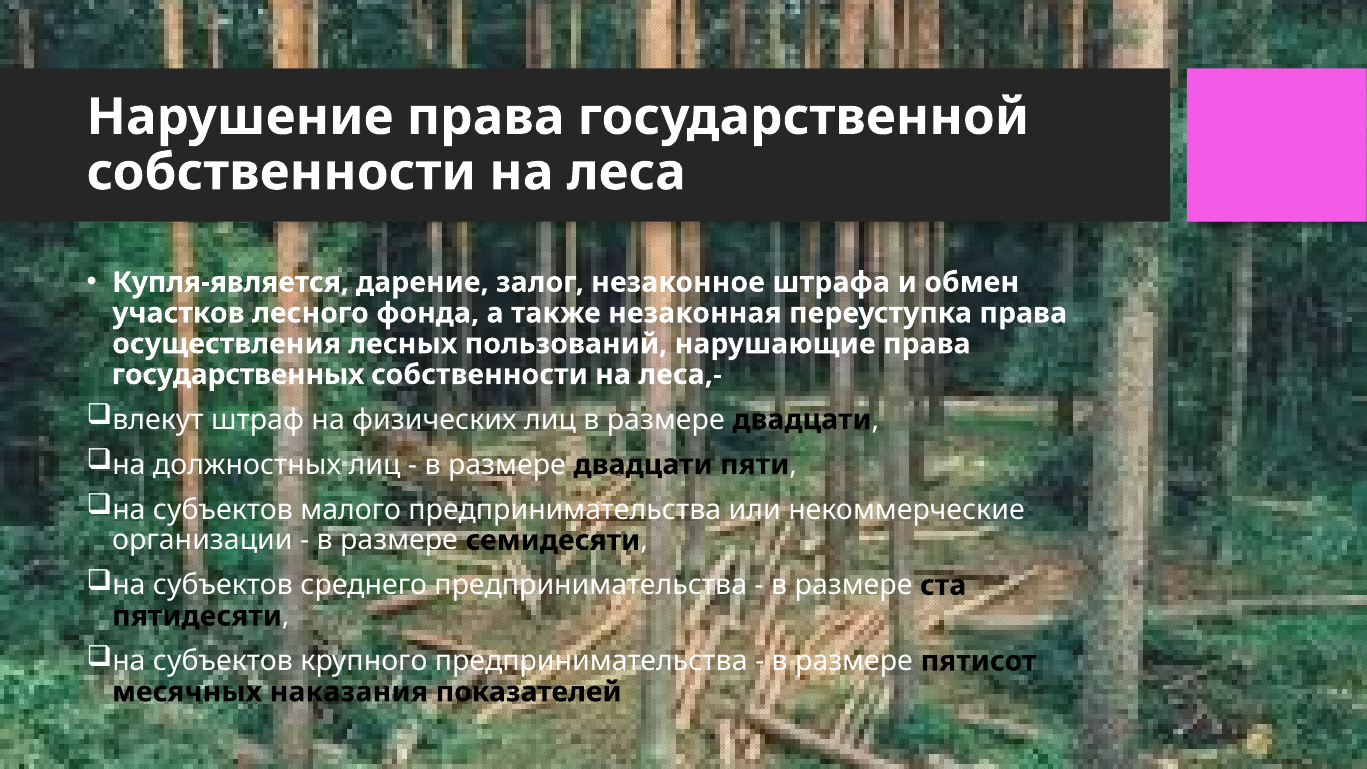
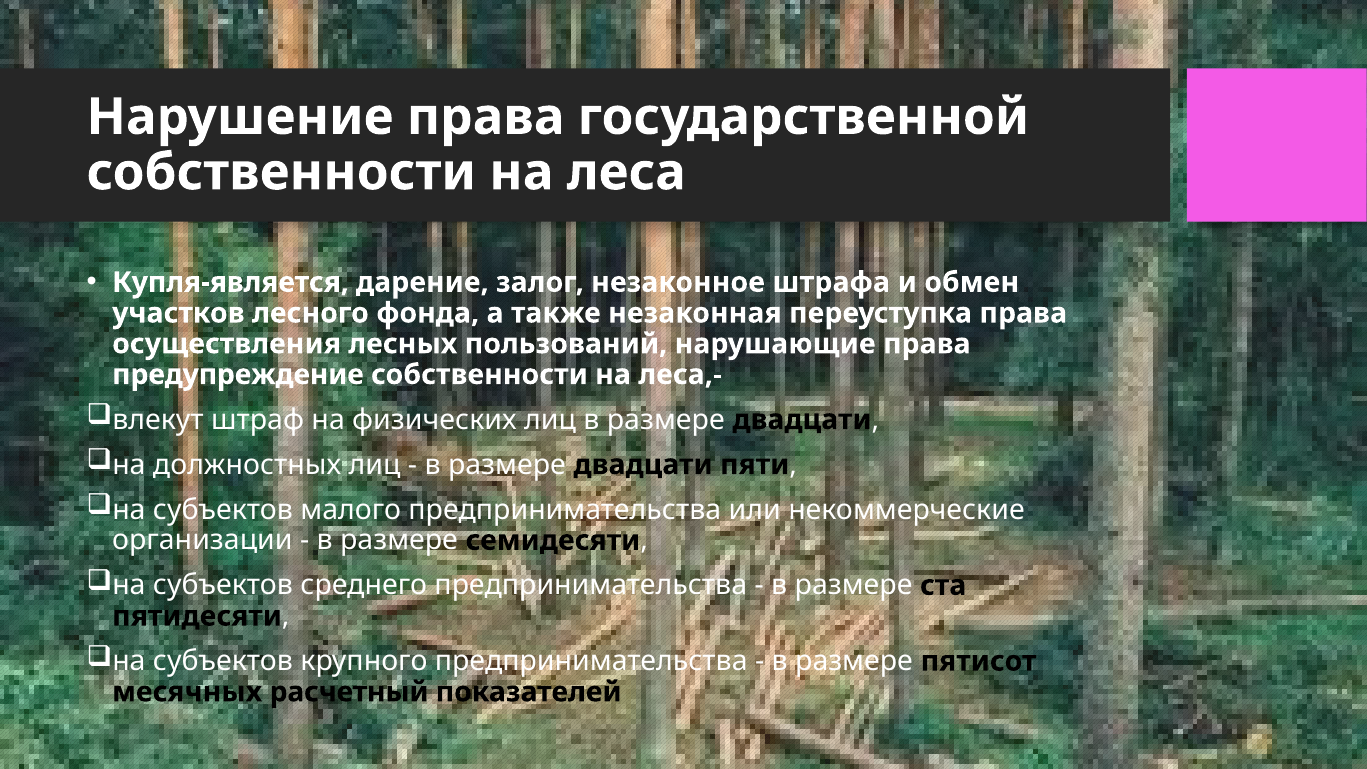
государственных: государственных -> предупреждение (238, 375)
наказания: наказания -> расчетный (349, 692)
